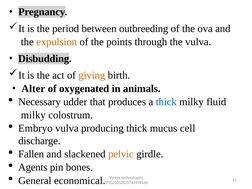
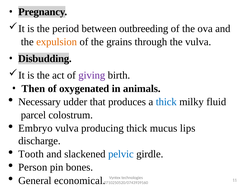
points: points -> grains (119, 42)
giving colour: orange -> purple (92, 75)
Alter: Alter -> Then (33, 89)
milky: milky -> parcel (33, 115)
cell: cell -> lips (188, 128)
Fallen: Fallen -> Tooth (31, 154)
pelvic colour: orange -> blue (121, 154)
Agents: Agents -> Person (33, 167)
